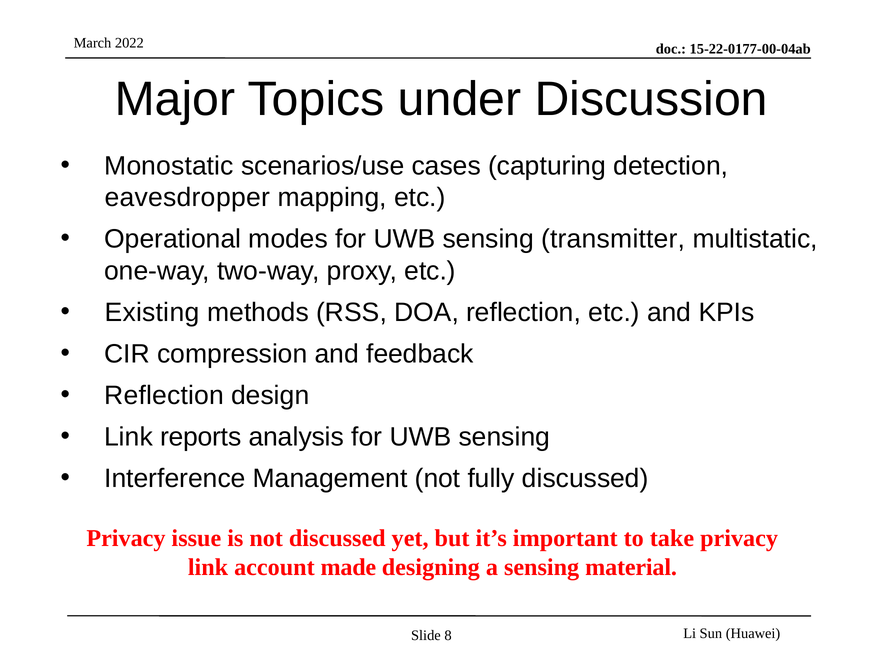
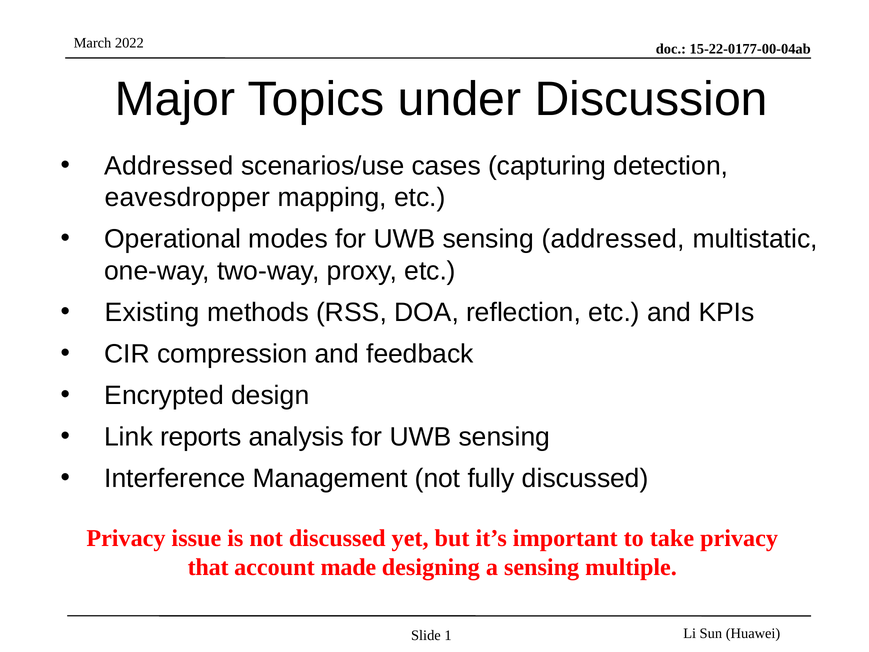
Monostatic: Monostatic -> Addressed (169, 166)
sensing transmitter: transmitter -> addressed (613, 239)
Reflection: Reflection -> Encrypted (164, 395)
link: link -> that (208, 567)
material: material -> multiple (631, 567)
8: 8 -> 1 (448, 635)
